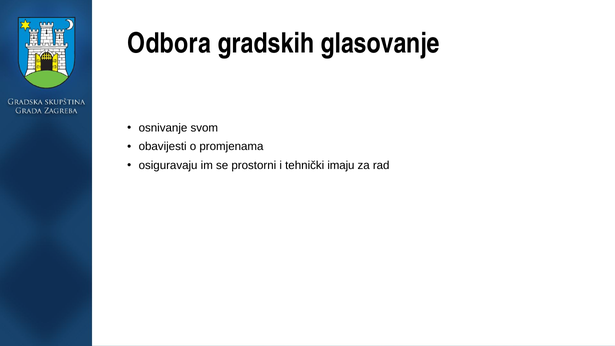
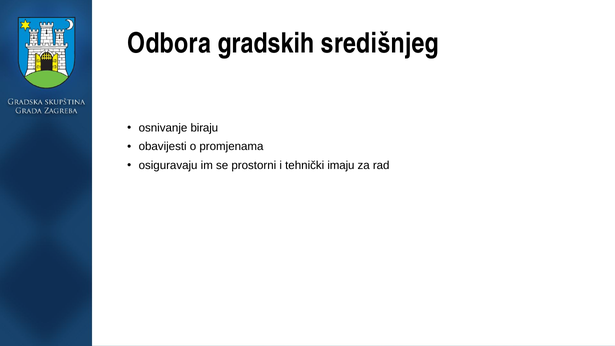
glasovanje: glasovanje -> središnjeg (380, 43)
svom: svom -> biraju (204, 128)
